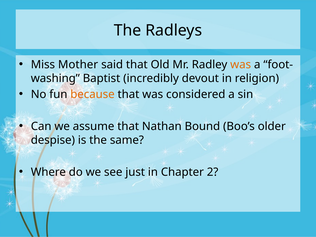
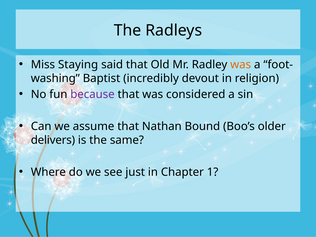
Mother: Mother -> Staying (78, 65)
because colour: orange -> purple (92, 94)
despise: despise -> delivers (53, 140)
2: 2 -> 1 (213, 172)
